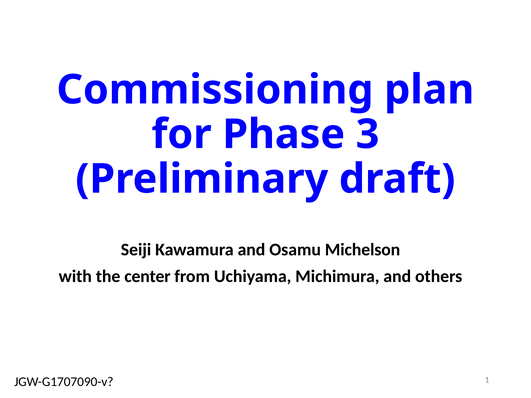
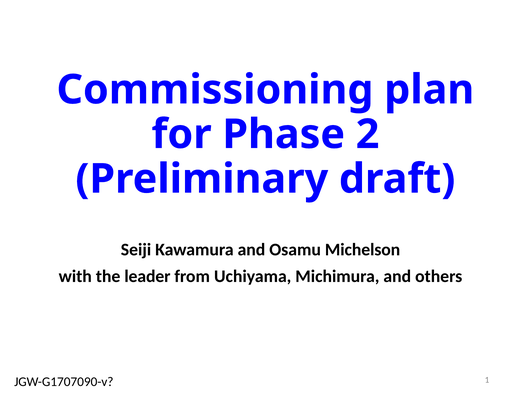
3: 3 -> 2 (368, 134)
center: center -> leader (147, 276)
